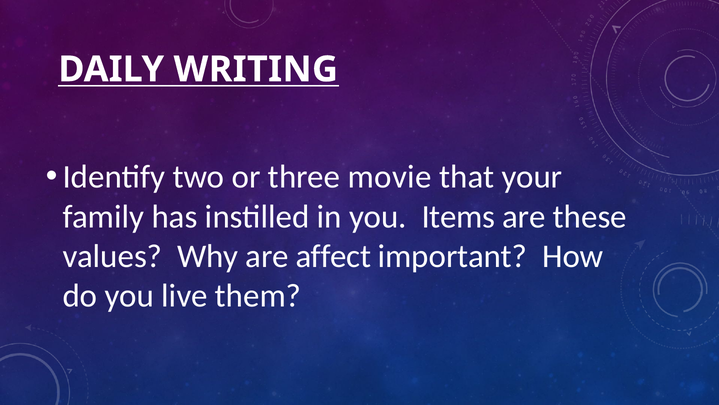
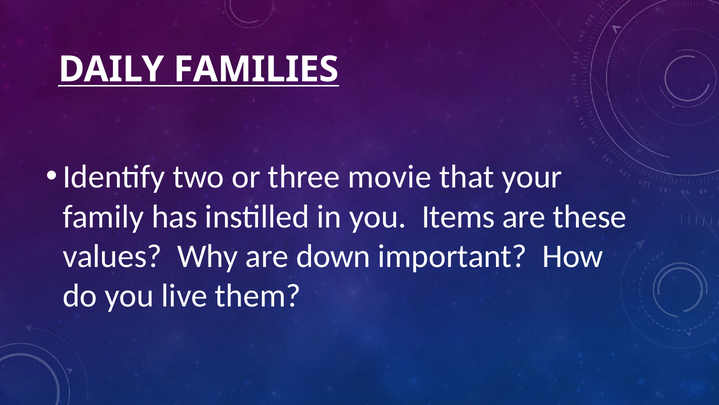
WRITING: WRITING -> FAMILIES (256, 69)
affect: affect -> down (333, 256)
